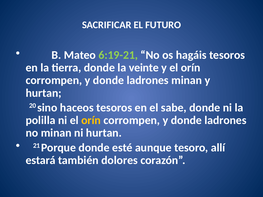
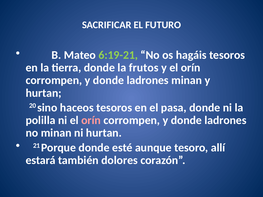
veinte: veinte -> frutos (144, 68)
sabe: sabe -> pasa (174, 108)
orín colour: yellow -> pink (91, 120)
